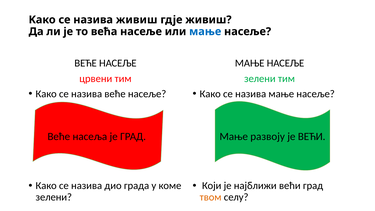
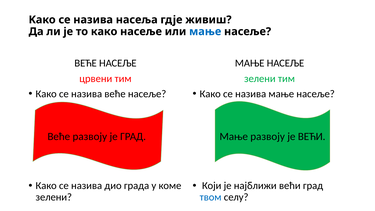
назива живиш: живиш -> насеља (137, 20)
то већа: већа -> како (104, 32)
Веће насеља: насеља -> развоју (90, 137)
твом colour: orange -> blue (211, 197)
